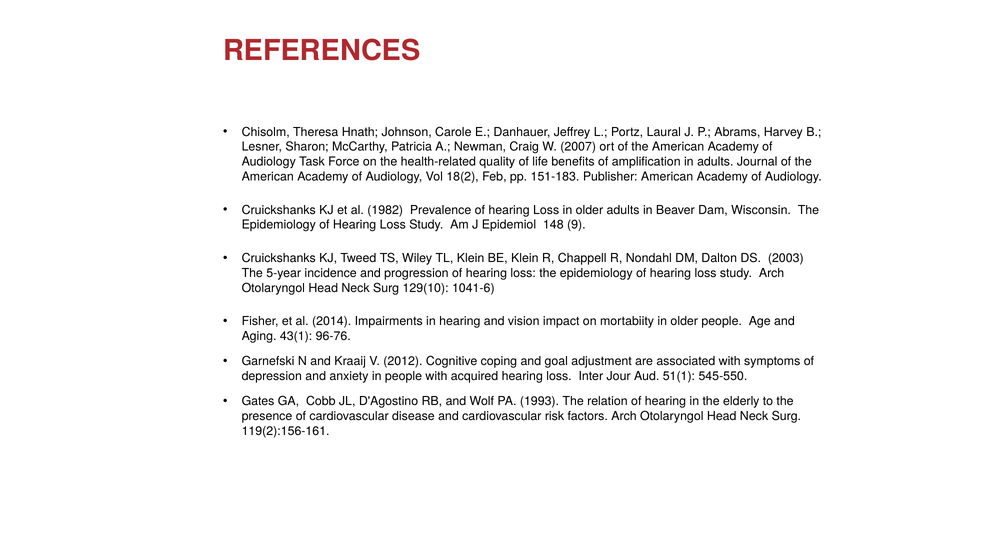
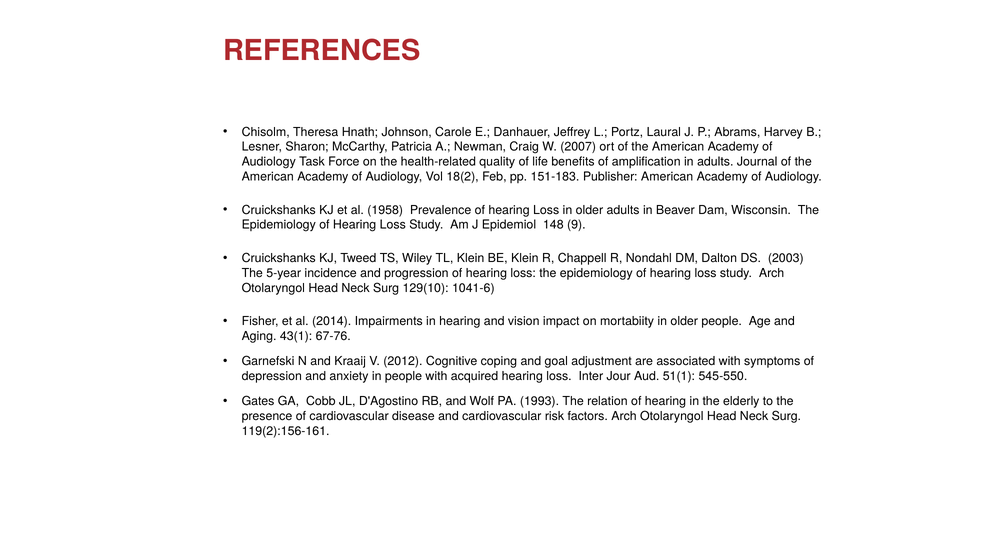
1982: 1982 -> 1958 (385, 210)
96-76: 96-76 -> 67-76 (333, 336)
